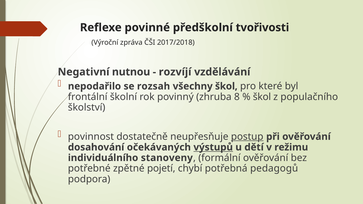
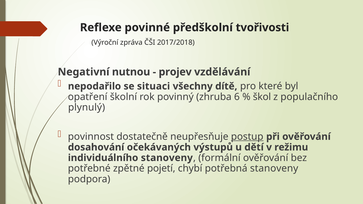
rozvíjí: rozvíjí -> projev (175, 72)
rozsah: rozsah -> situaci (154, 86)
všechny škol: škol -> dítě (226, 86)
frontální: frontální -> opatření (88, 97)
8: 8 -> 6 (237, 97)
školství: školství -> plynulý (87, 108)
výstupů underline: present -> none (213, 147)
potřebná pedagogů: pedagogů -> stanoveny (274, 169)
